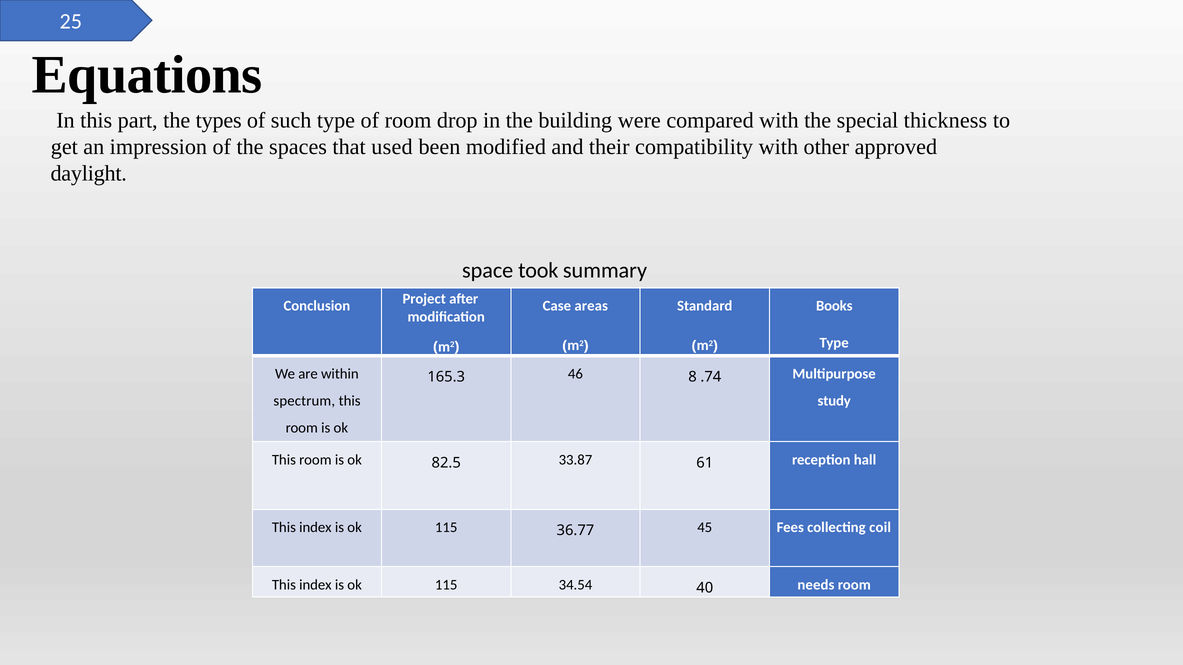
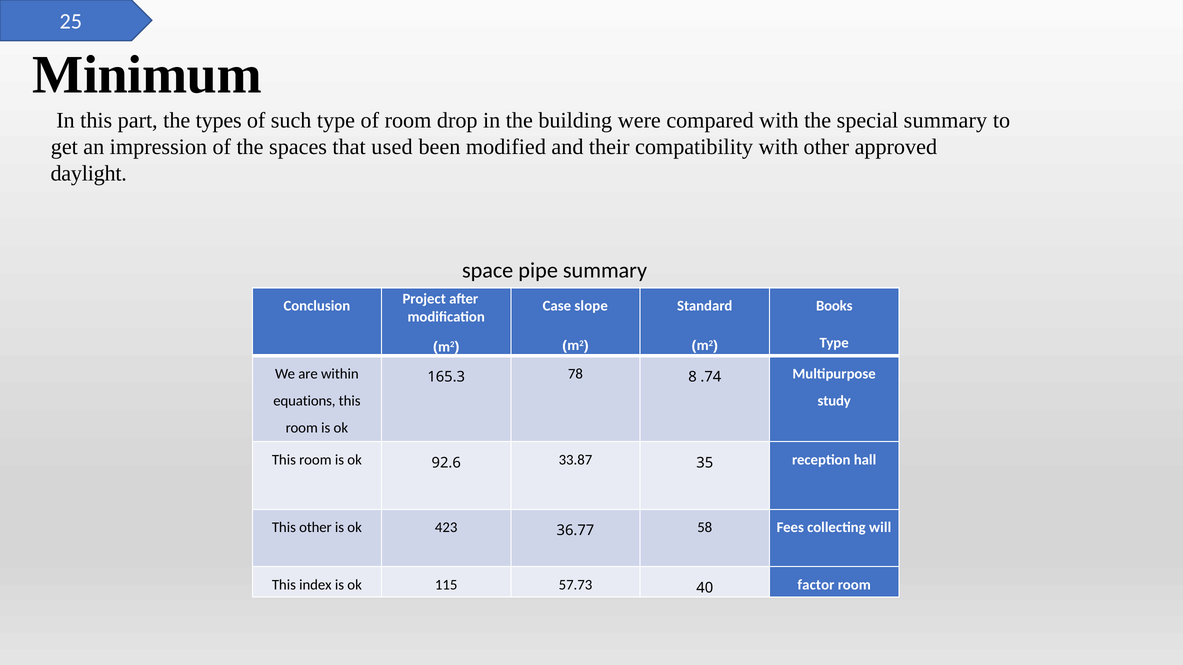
Equations: Equations -> Minimum (147, 75)
special thickness: thickness -> summary (945, 120)
took: took -> pipe (538, 270)
areas: areas -> slope (591, 306)
46: 46 -> 78 (575, 374)
spectrum: spectrum -> equations (304, 401)
82.5: 82.5 -> 92.6 (446, 463)
61: 61 -> 35 (705, 463)
index: index -> other (315, 528)
115: 115 -> 423 (446, 528)
45: 45 -> 58 (705, 528)
coil: coil -> will (880, 528)
34.54: 34.54 -> 57.73 (575, 585)
needs: needs -> factor (816, 585)
